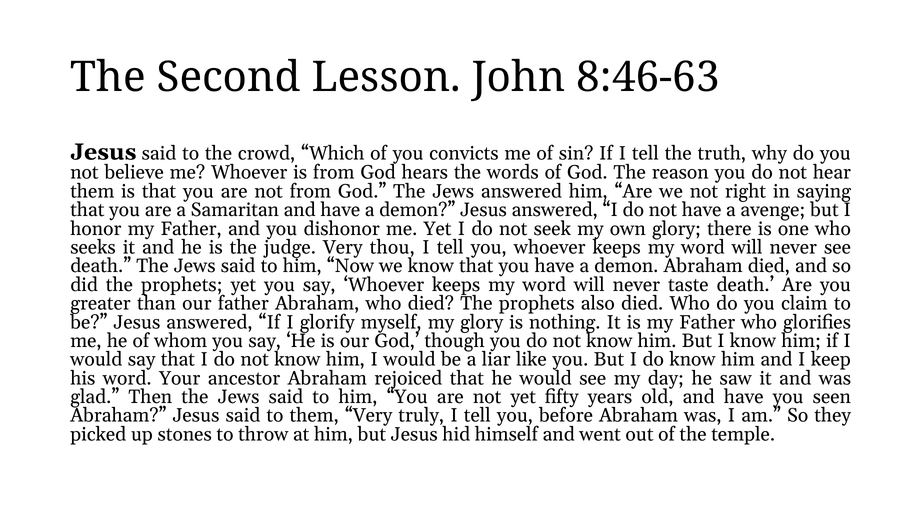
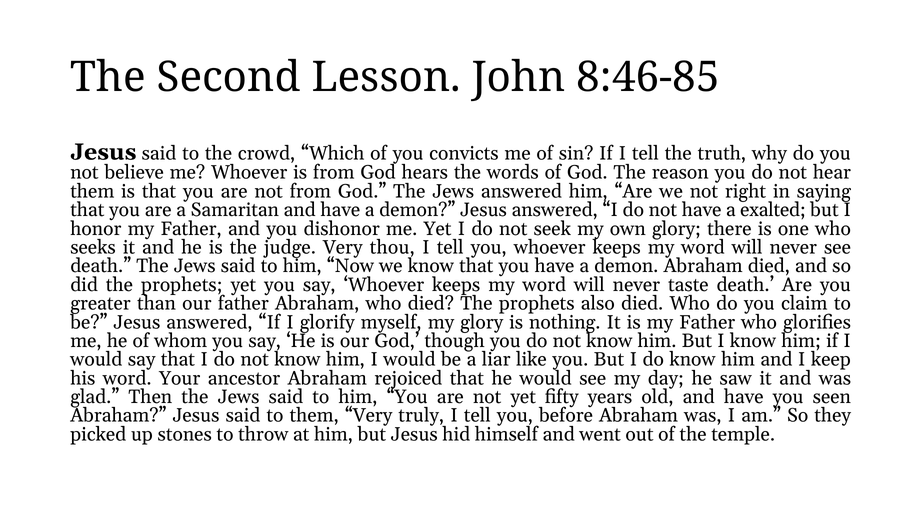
8:46-63: 8:46-63 -> 8:46-85 (648, 77)
avenge: avenge -> exalted (773, 210)
